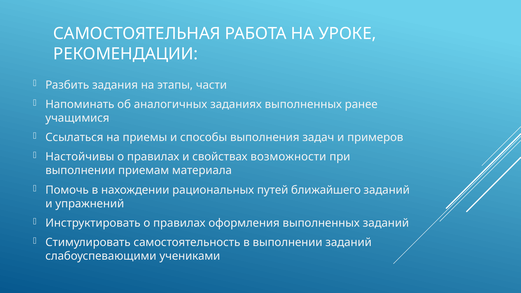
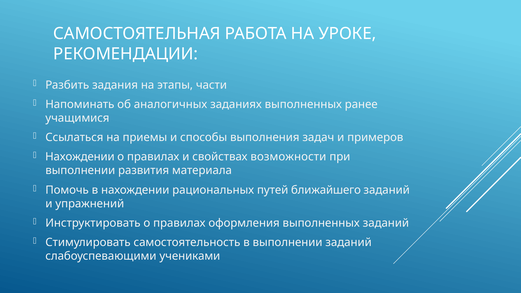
Настойчивы: Настойчивы -> Нахождении (80, 157)
приемам: приемам -> развития (144, 171)
